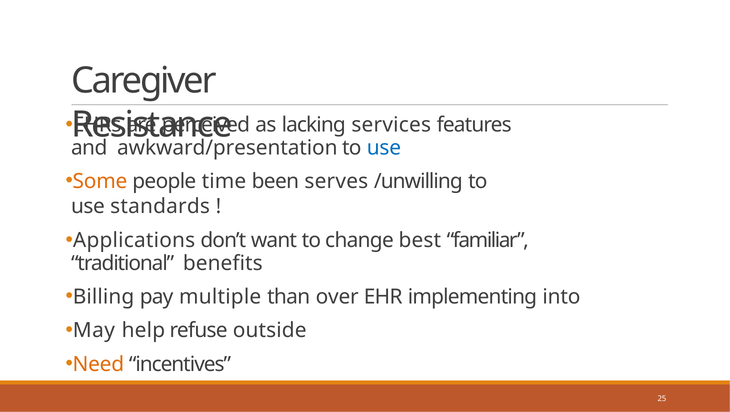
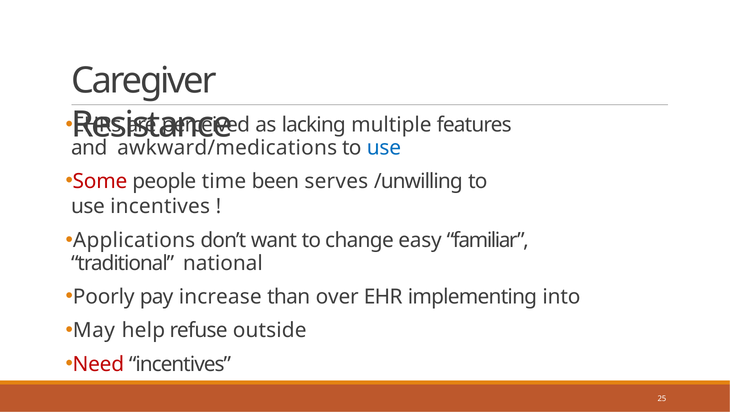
services: services -> multiple (391, 125)
awkward/presentation: awkward/presentation -> awkward/medications (227, 148)
Some colour: orange -> red (100, 181)
use standards: standards -> incentives (160, 206)
best: best -> easy (420, 240)
benefits: benefits -> national (223, 263)
Billing: Billing -> Poorly (104, 296)
multiple: multiple -> increase (220, 296)
Need colour: orange -> red (98, 364)
